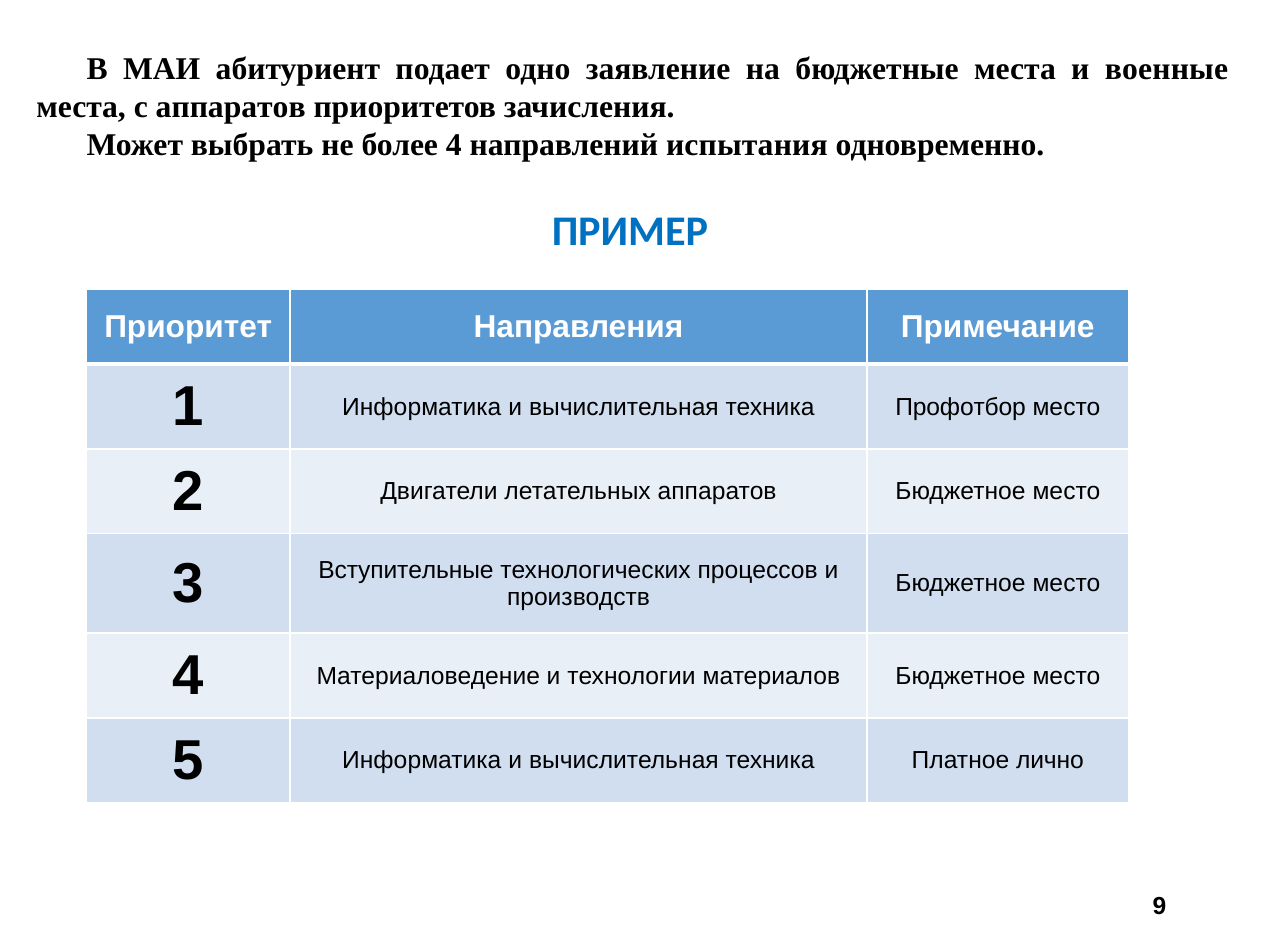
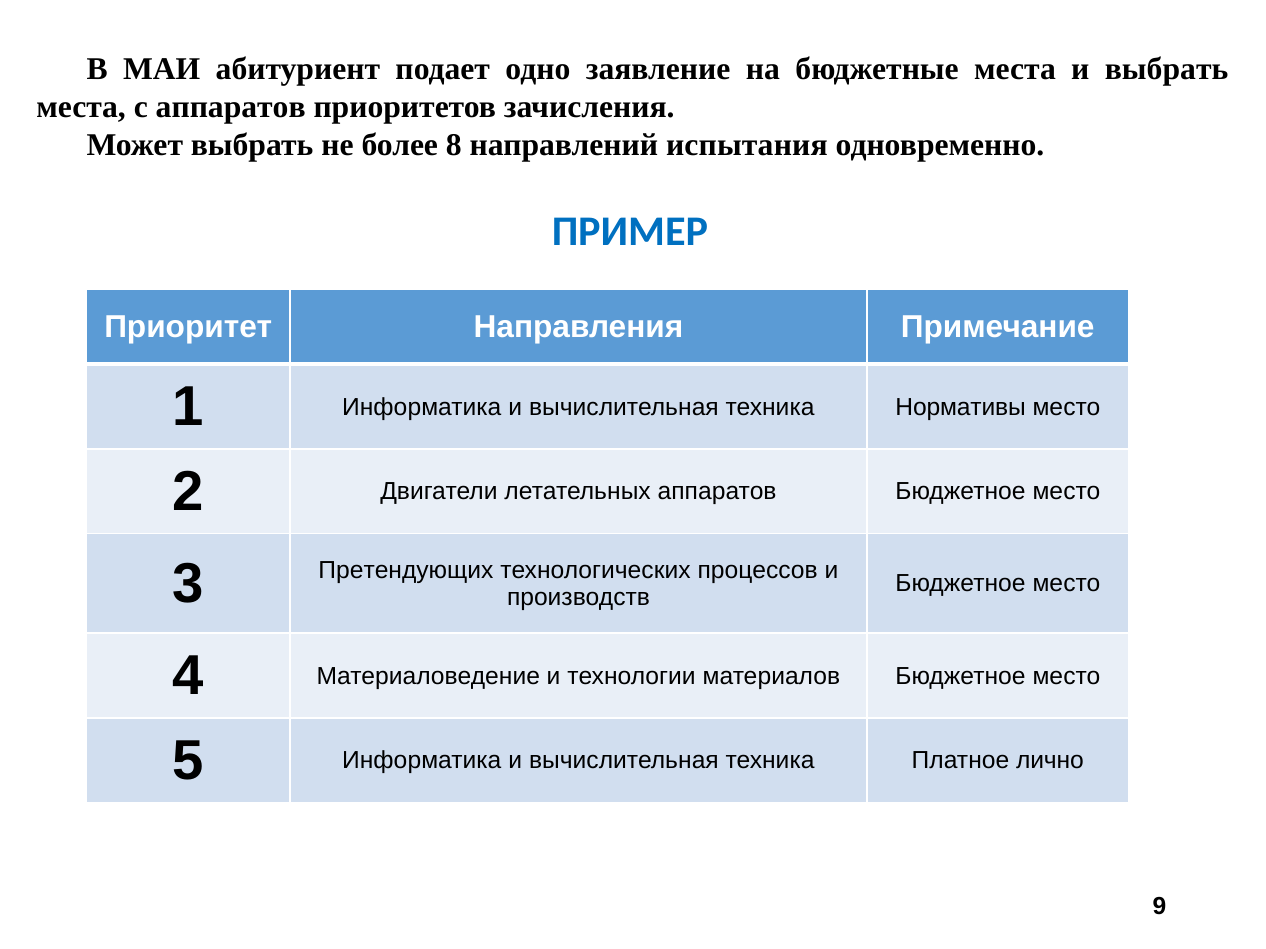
и военные: военные -> выбрать (1167, 69)
более 4: 4 -> 8 (454, 145)
Профотбор: Профотбор -> Нормативы (961, 407)
Вступительные: Вступительные -> Претендующих (406, 570)
